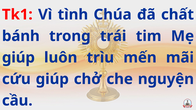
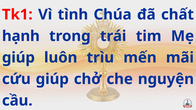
bánh: bánh -> hạnh (21, 36)
